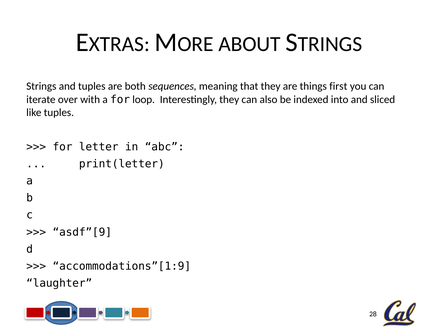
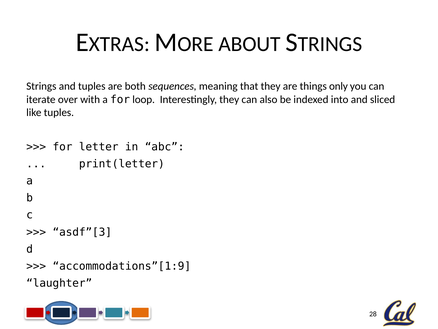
first: first -> only (338, 86)
asdf”[9: asdf”[9 -> asdf”[3 (82, 232)
